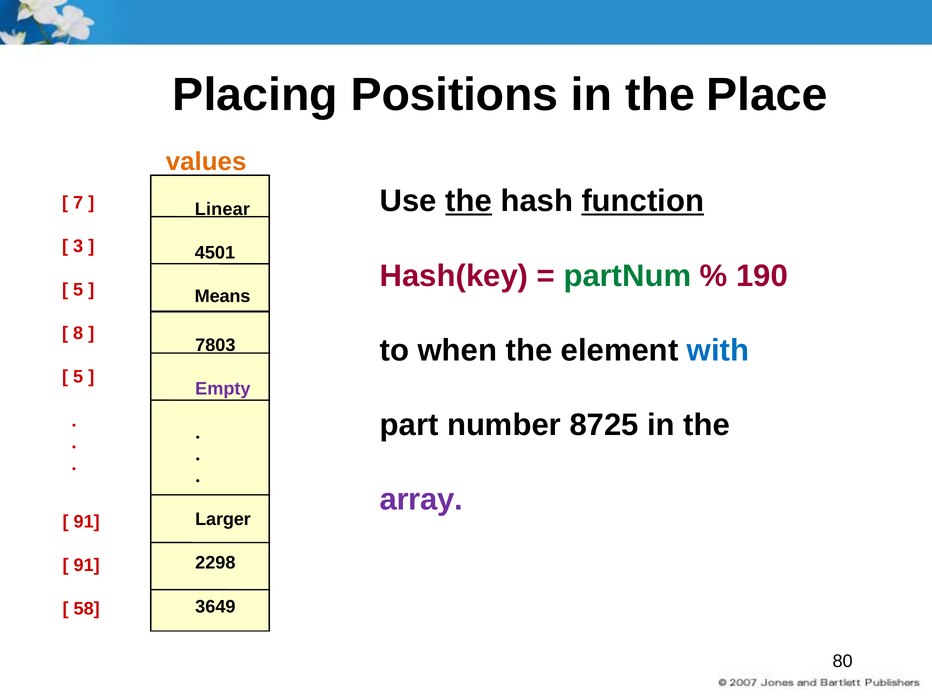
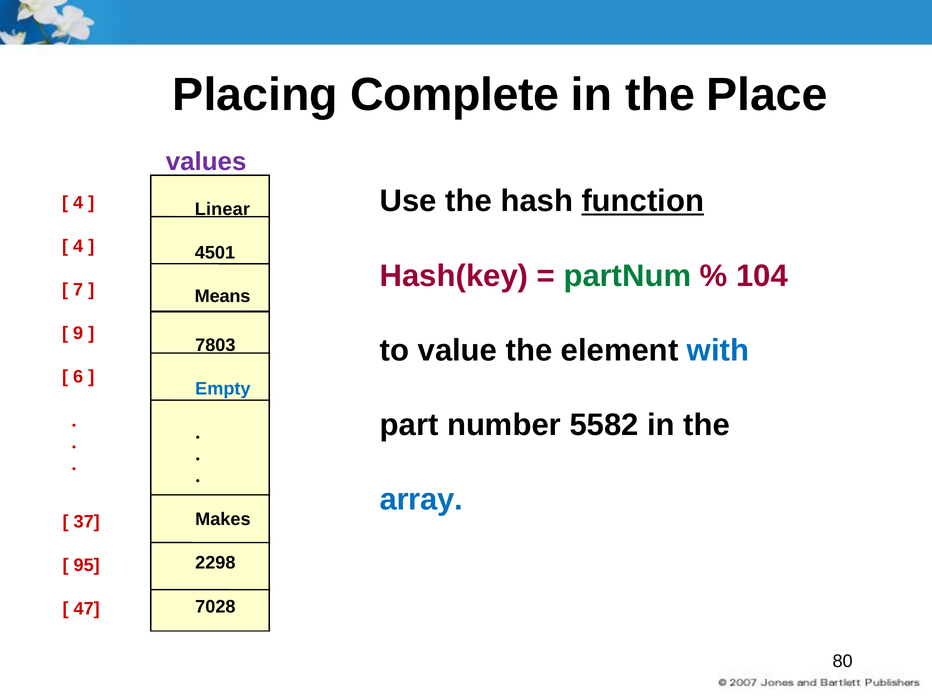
Positions: Positions -> Complete (455, 95)
values colour: orange -> purple (206, 162)
the underline: present -> none (469, 201)
7: 7 -> 4 (78, 203)
3: 3 -> 4 (78, 246)
190: 190 -> 104 (762, 276)
5: 5 -> 7 (78, 290)
8: 8 -> 9 (78, 333)
when: when -> value (457, 350)
5: 5 -> 6 (78, 377)
Empty colour: purple -> blue (223, 389)
8725: 8725 -> 5582 (604, 425)
array colour: purple -> blue (421, 499)
Larger: Larger -> Makes (223, 519)
91: 91 -> 37 (87, 522)
91: 91 -> 95 (87, 565)
3649: 3649 -> 7028 (215, 607)
58: 58 -> 47 (87, 609)
